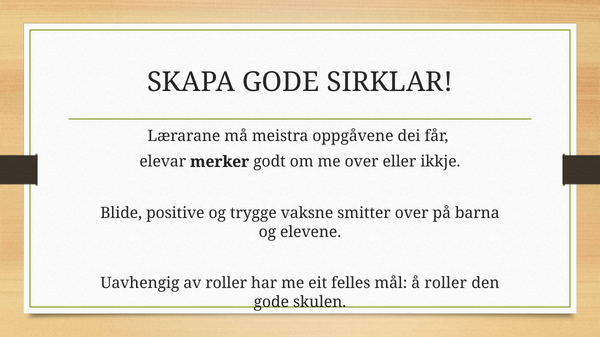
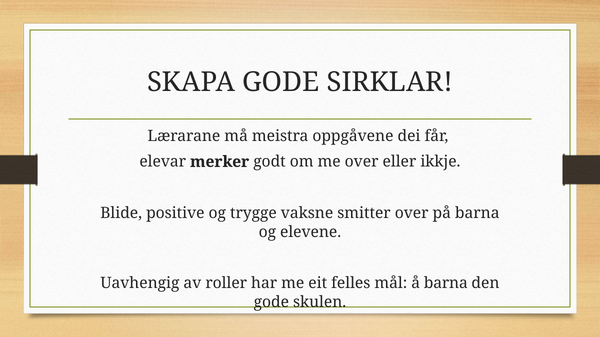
å roller: roller -> barna (446, 284)
